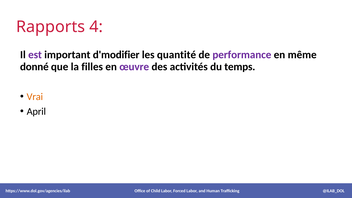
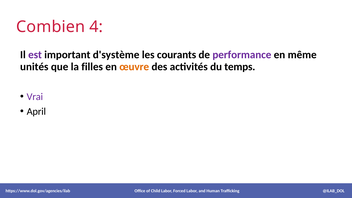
Rapports: Rapports -> Combien (51, 27)
d'modifier: d'modifier -> d'système (116, 55)
quantité: quantité -> courants (177, 55)
donné: donné -> unités (34, 67)
œuvre colour: purple -> orange (134, 67)
Vrai colour: orange -> purple (35, 97)
